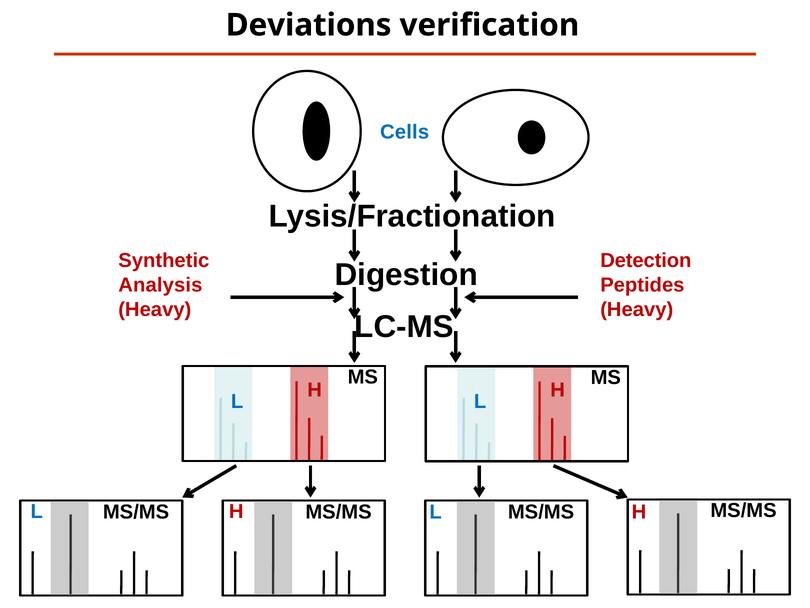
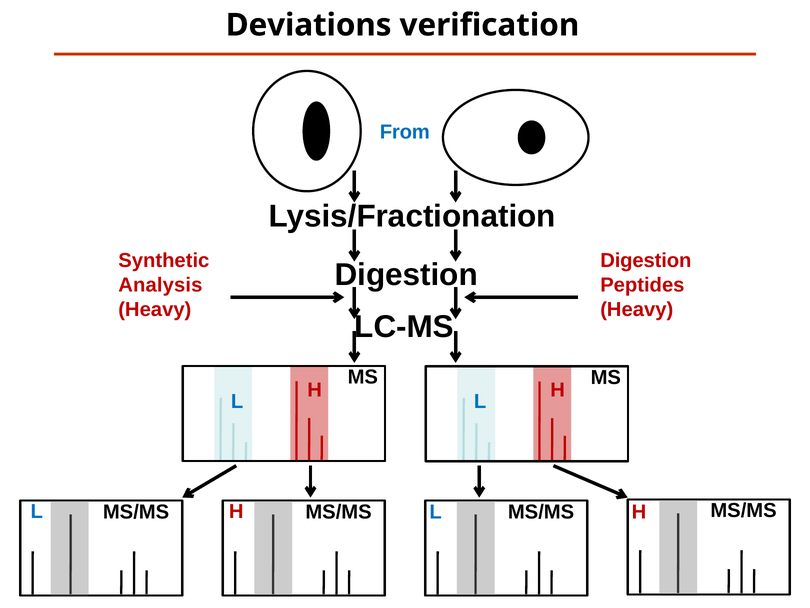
Cells: Cells -> From (405, 132)
Detection: Detection -> Digestion (646, 261)
